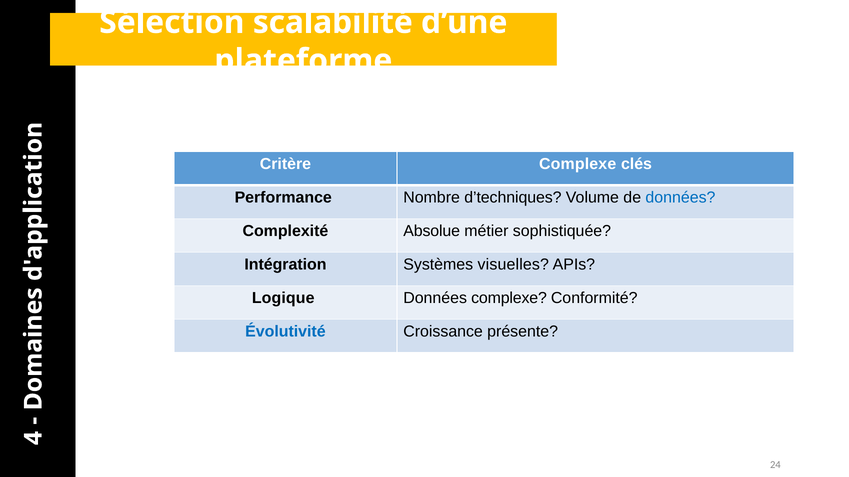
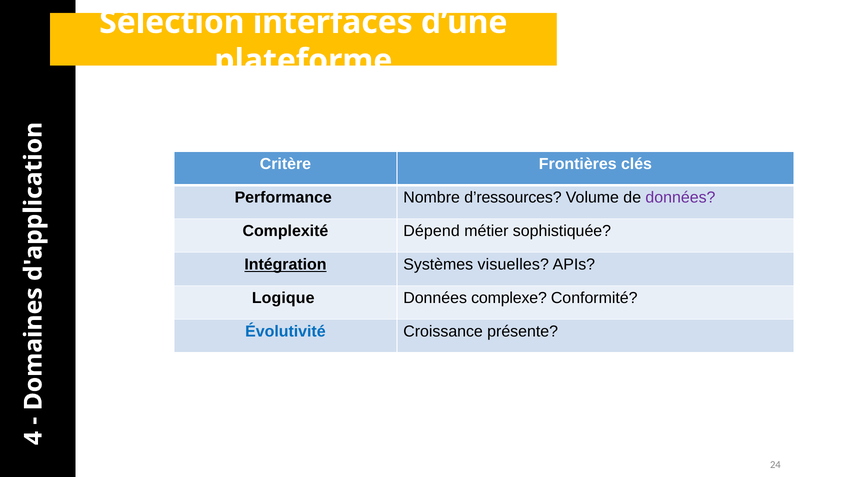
scalabilité: scalabilité -> interfaces (333, 22)
Critère Complexe: Complexe -> Frontières (578, 164)
d’techniques: d’techniques -> d’ressources (513, 198)
données colour: blue -> purple (680, 198)
Absolue: Absolue -> Dépend (432, 231)
Intégration underline: none -> present (285, 265)
